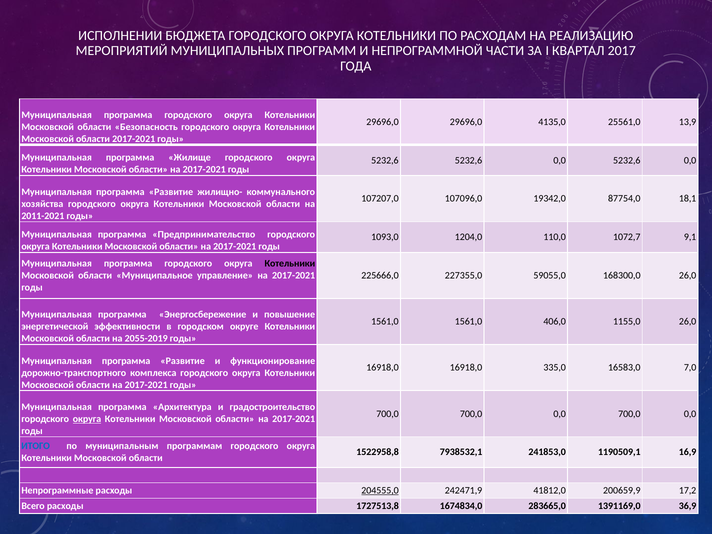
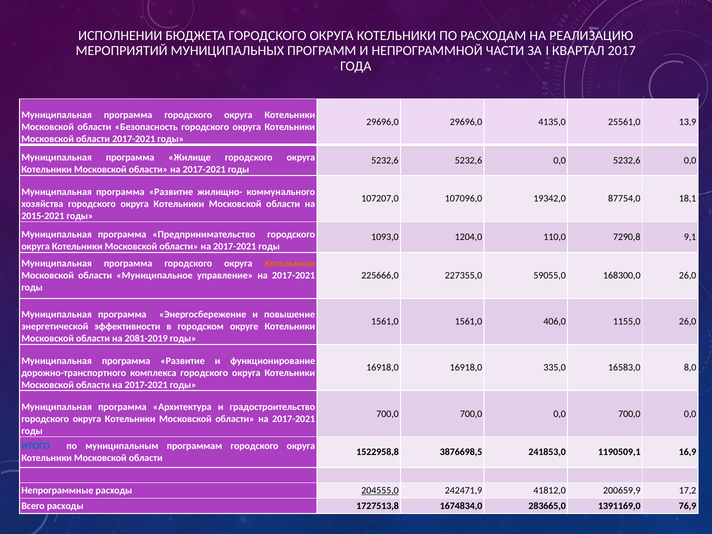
2011-2021: 2011-2021 -> 2015-2021 (43, 216)
1072,7: 1072,7 -> 7290,8 (627, 237)
Котельники colour: black -> orange (290, 264)
2055-2019: 2055-2019 -> 2081-2019 (146, 339)
7,0: 7,0 -> 8,0 (690, 368)
округа underline: present -> none (87, 419)
7938532,1: 7938532,1 -> 3876698,5 (461, 452)
36,9: 36,9 -> 76,9 (688, 506)
